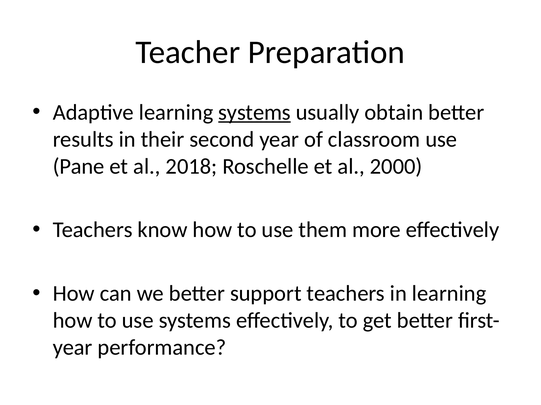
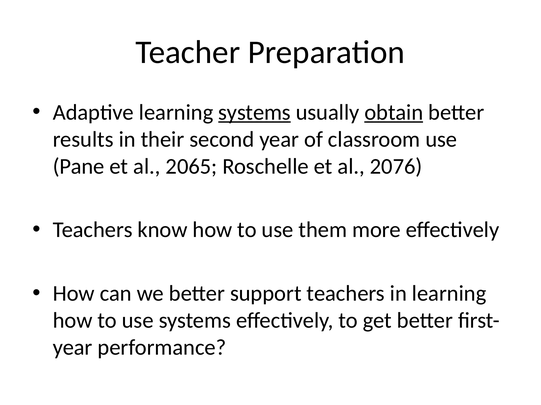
obtain underline: none -> present (394, 112)
2018: 2018 -> 2065 (191, 167)
2000: 2000 -> 2076 (396, 167)
